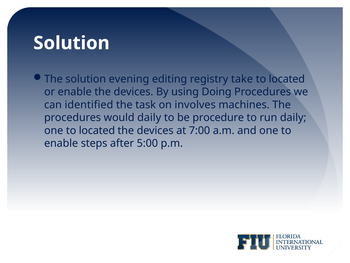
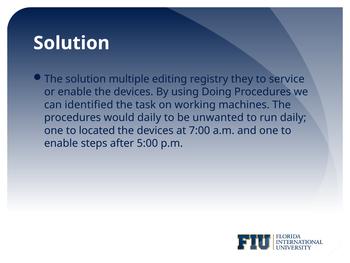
evening: evening -> multiple (129, 79)
take: take -> they (242, 79)
located: located -> service (287, 79)
involves: involves -> working (195, 105)
procedure: procedure -> unwanted (218, 117)
